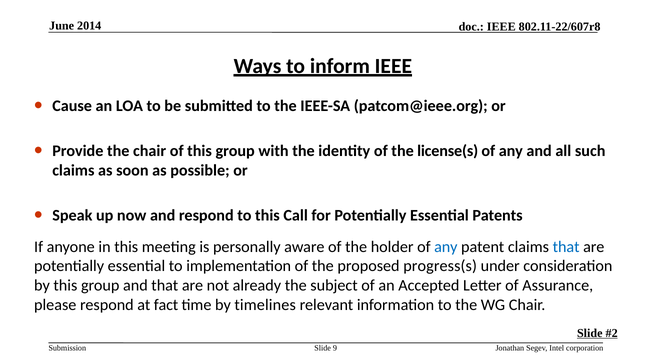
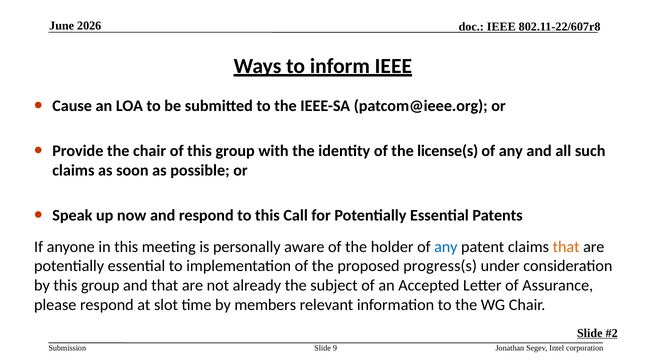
2014: 2014 -> 2026 (89, 26)
that colour: blue -> orange (566, 247)
fact: fact -> slot (166, 305)
timelines: timelines -> members (265, 305)
